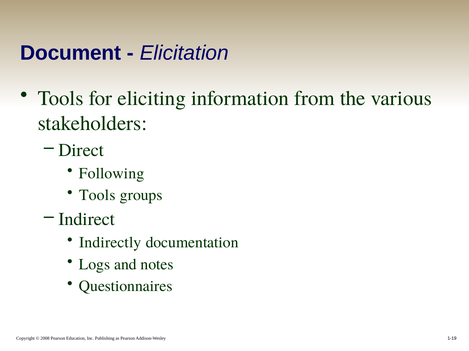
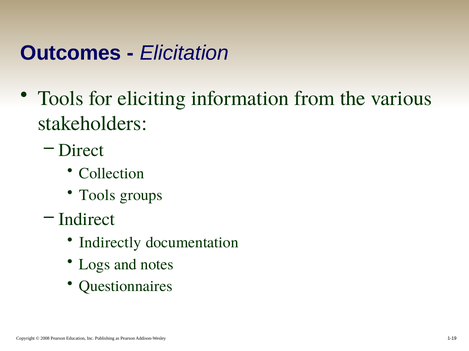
Document: Document -> Outcomes (71, 53)
Following: Following -> Collection (112, 174)
